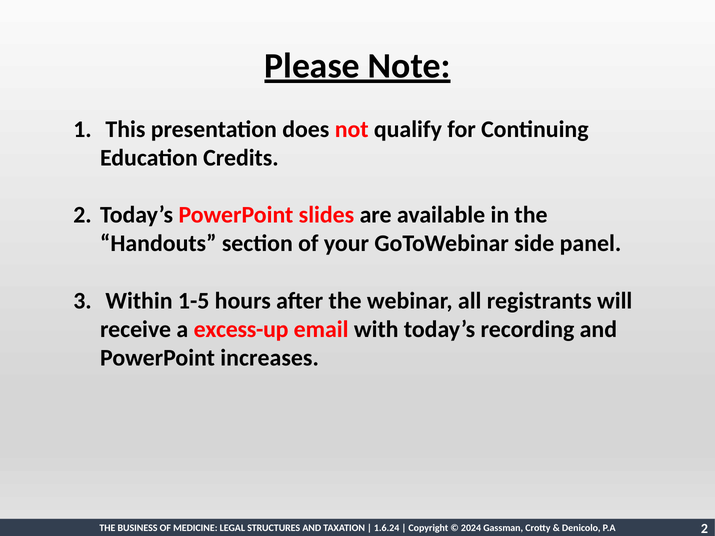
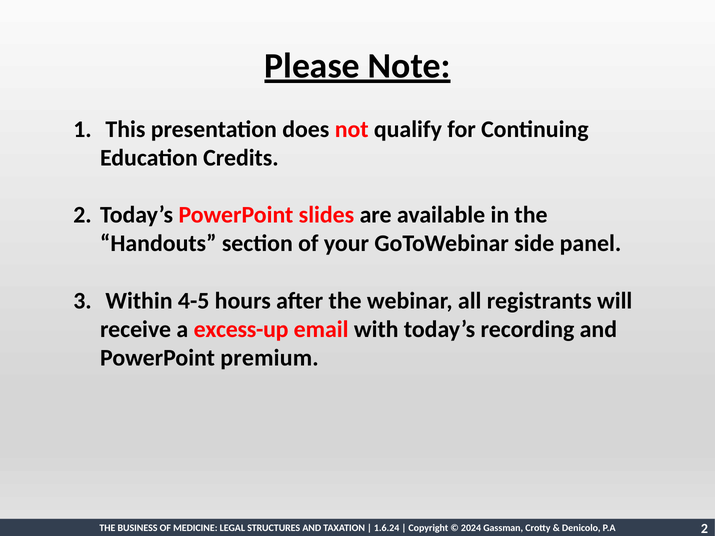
1-5: 1-5 -> 4-5 (194, 301)
increases: increases -> premium (270, 358)
